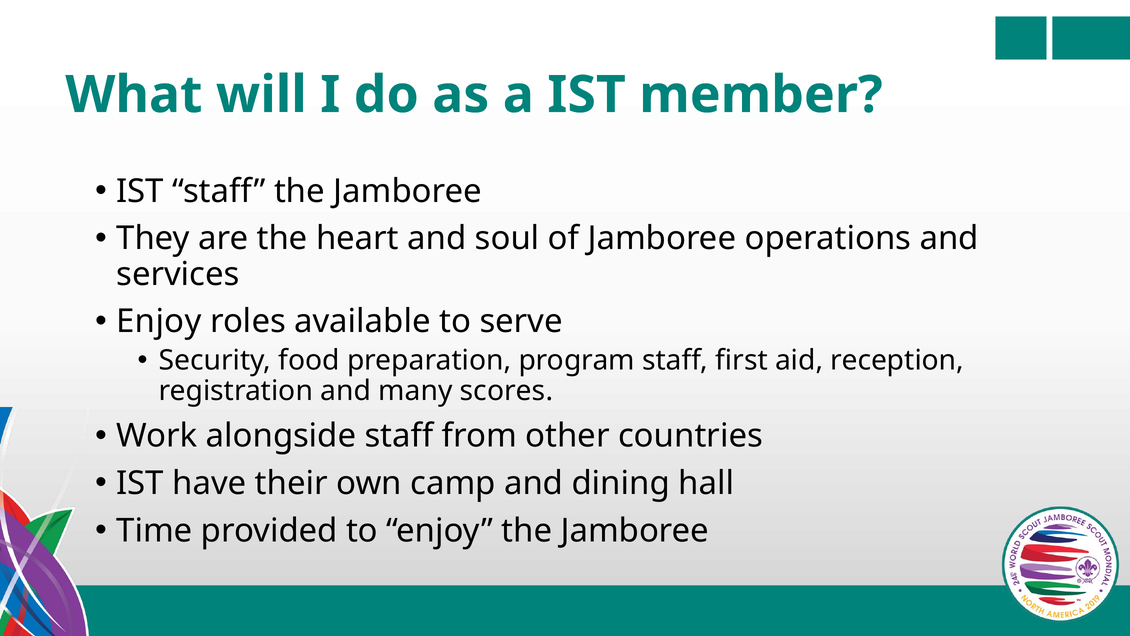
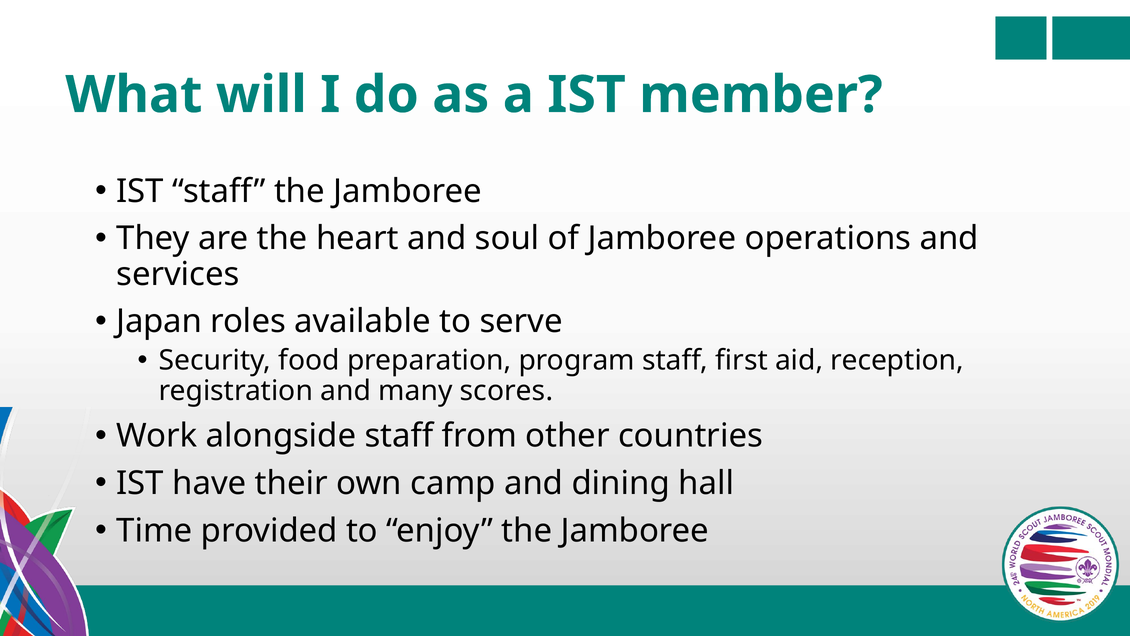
Enjoy: Enjoy -> Japan (159, 321)
